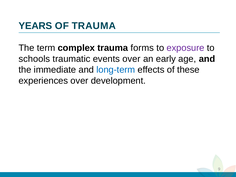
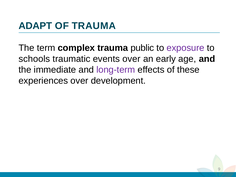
YEARS: YEARS -> ADAPT (35, 26)
forms: forms -> public (142, 48)
long-term colour: blue -> purple (116, 70)
